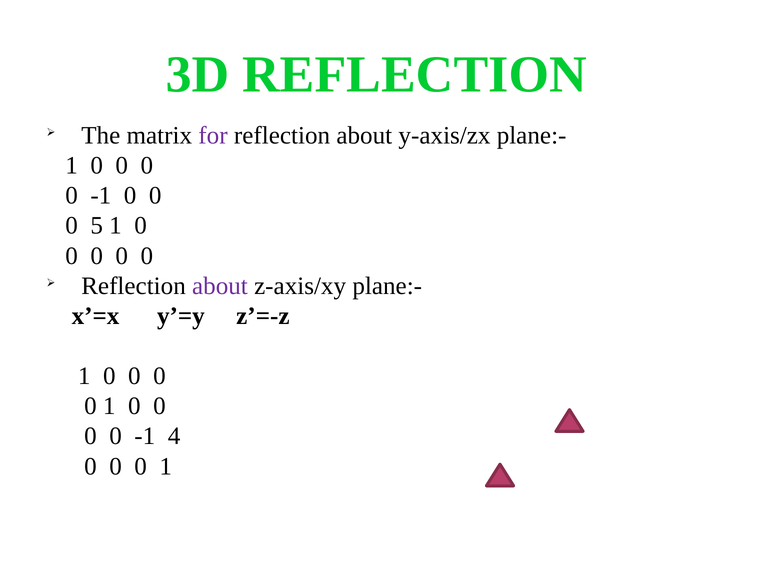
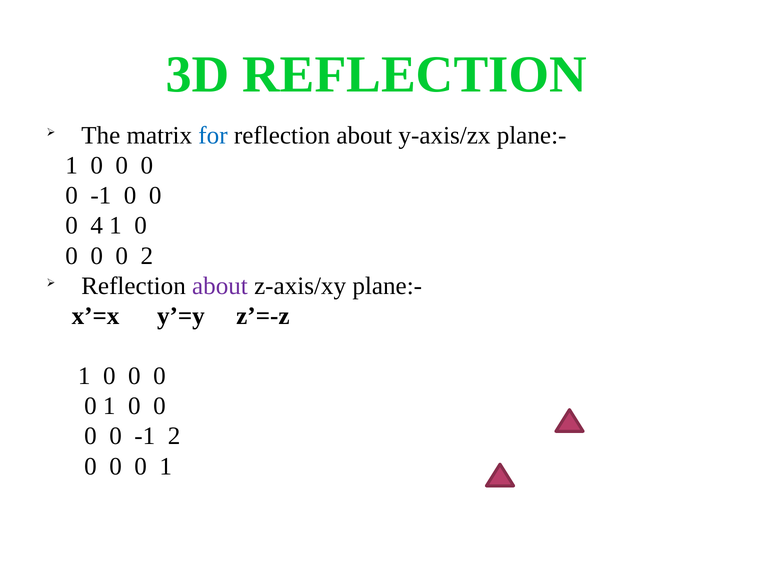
for colour: purple -> blue (213, 136)
5: 5 -> 4 (97, 226)
0: 0 -> 2 (147, 256)
-1 4: 4 -> 2 (174, 436)
